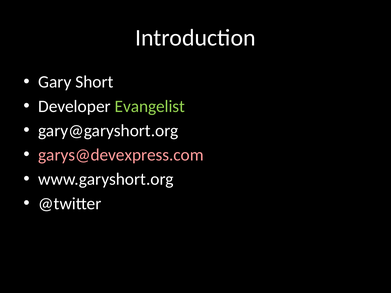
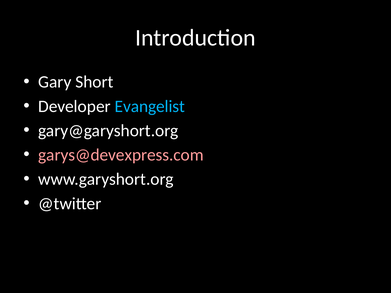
Evangelist colour: light green -> light blue (150, 106)
